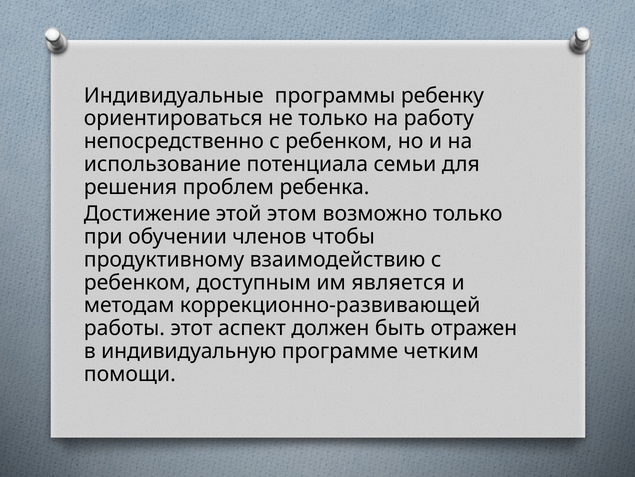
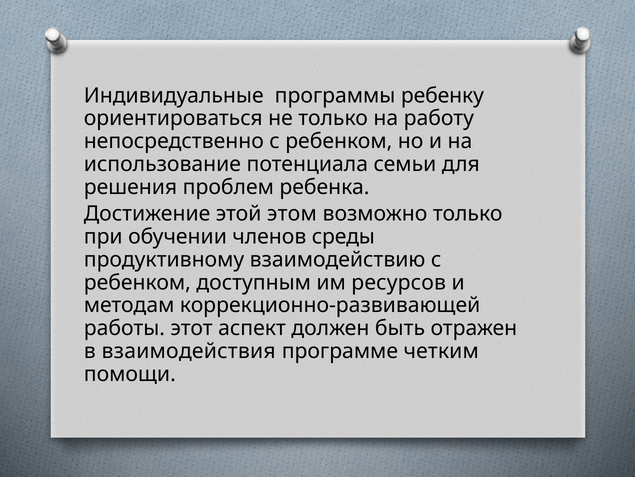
чтобы: чтобы -> среды (343, 236)
является: является -> ресурсов (399, 282)
индивидуальную: индивидуальную -> взаимодействия (189, 351)
